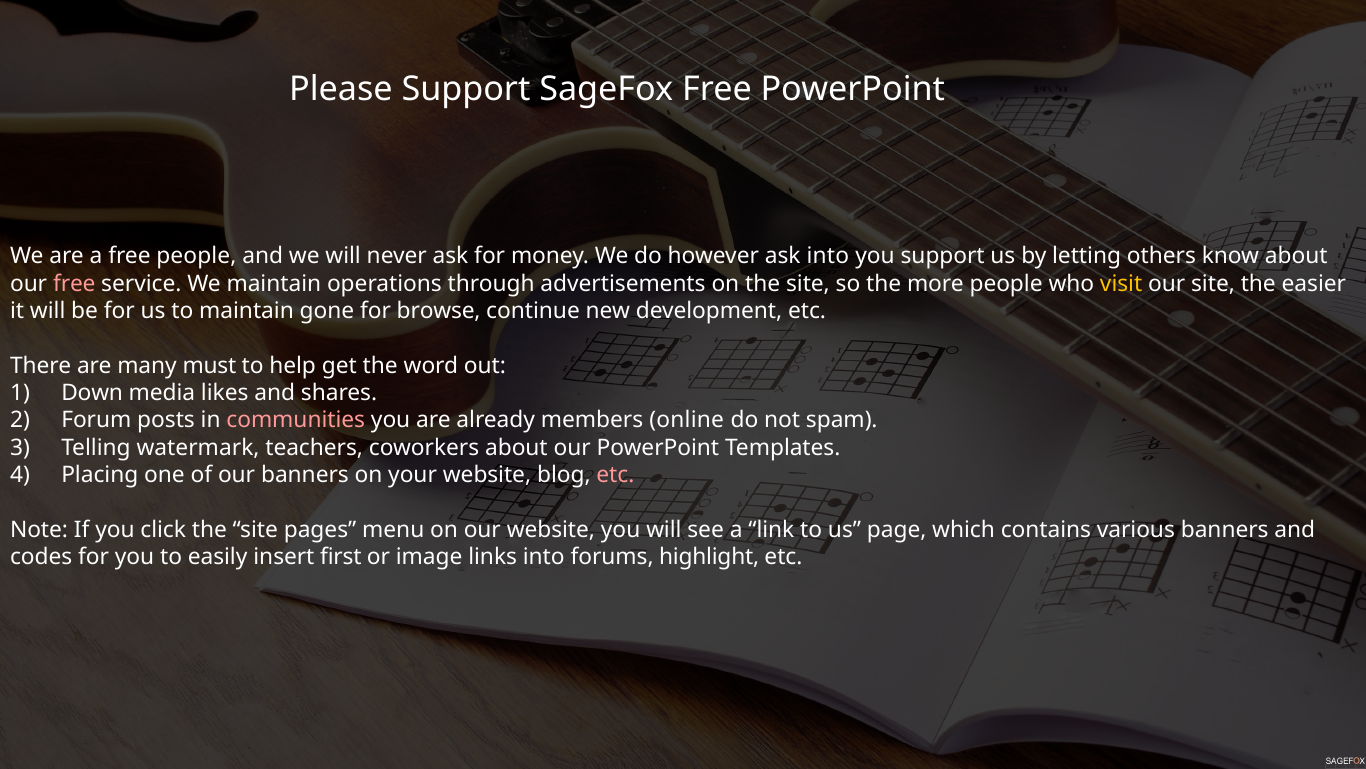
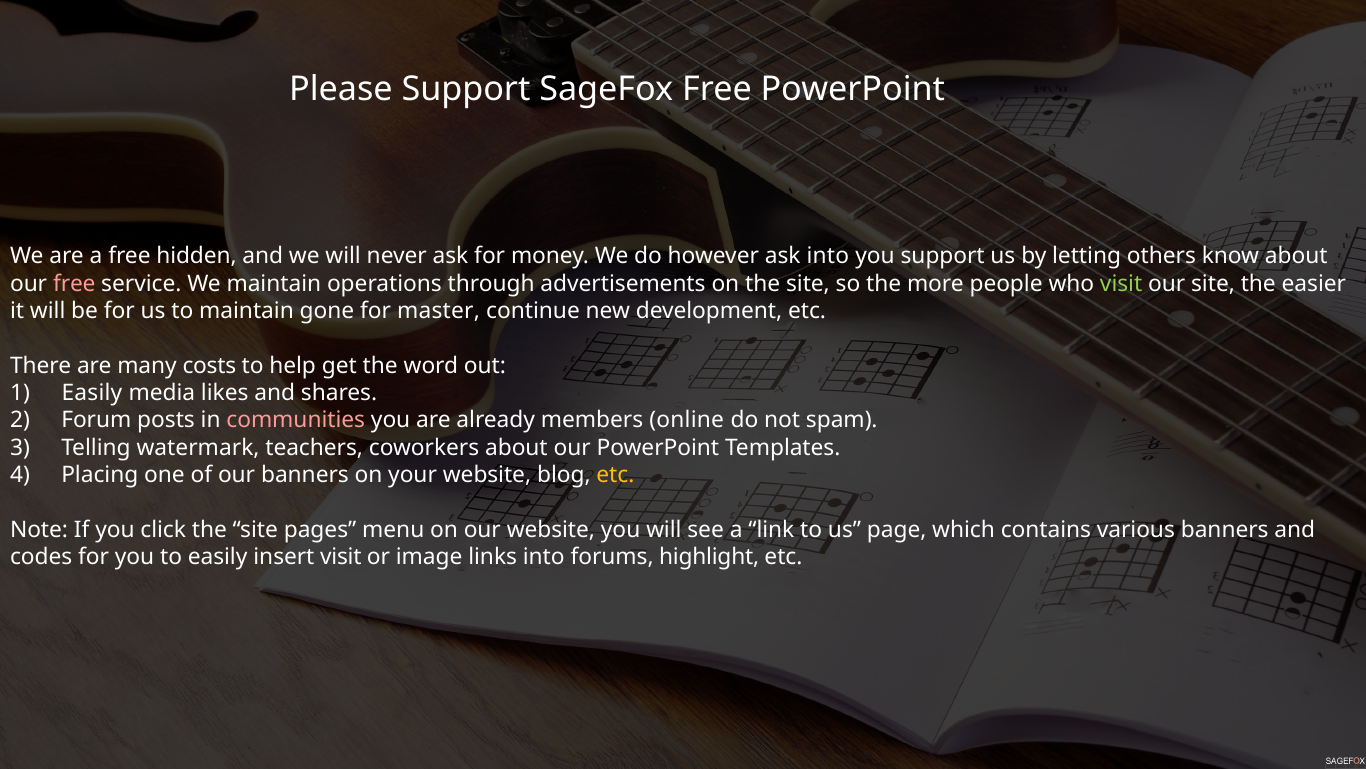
free people: people -> hidden (197, 256)
visit colour: yellow -> light green (1121, 283)
browse: browse -> master (438, 311)
must: must -> costs (209, 365)
Down: Down -> Easily (92, 393)
etc colour: pink -> yellow (615, 474)
insert first: first -> visit (341, 556)
